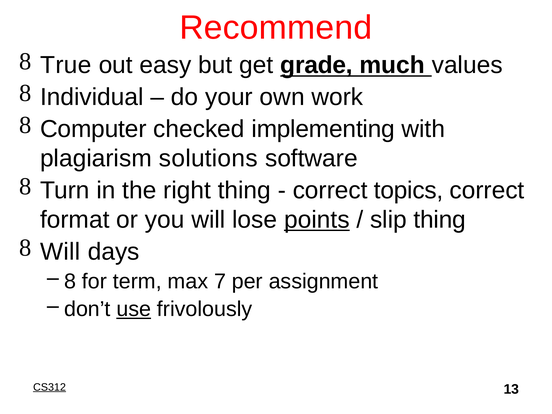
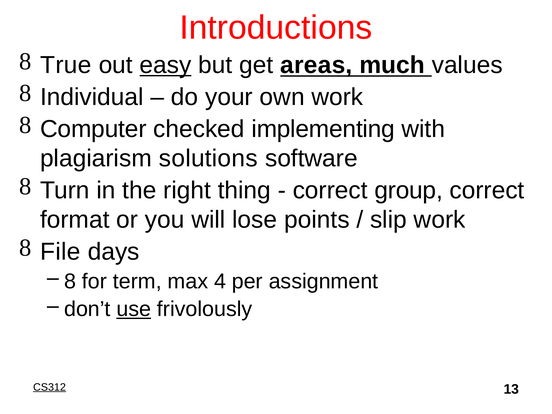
Recommend: Recommend -> Introductions (276, 28)
easy underline: none -> present (165, 65)
grade: grade -> areas (316, 65)
topics: topics -> group (409, 190)
points underline: present -> none (317, 220)
slip thing: thing -> work (440, 220)
Will: Will -> File (60, 252)
7: 7 -> 4 (220, 281)
